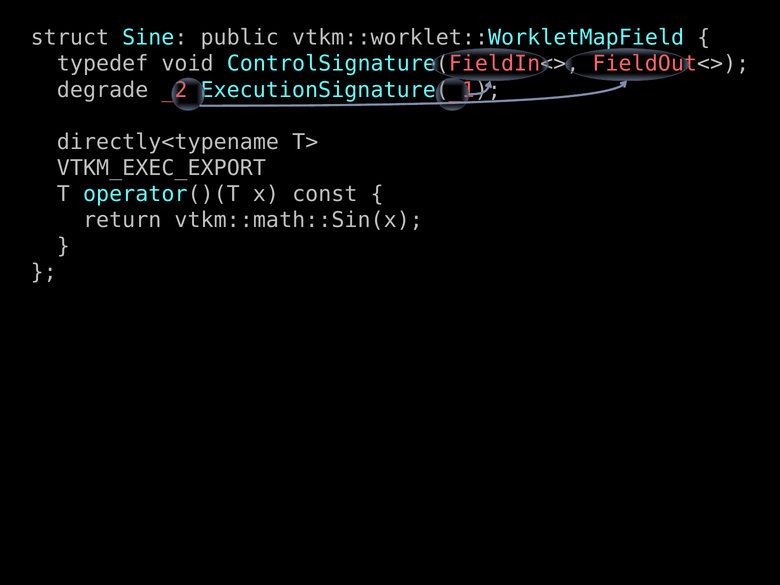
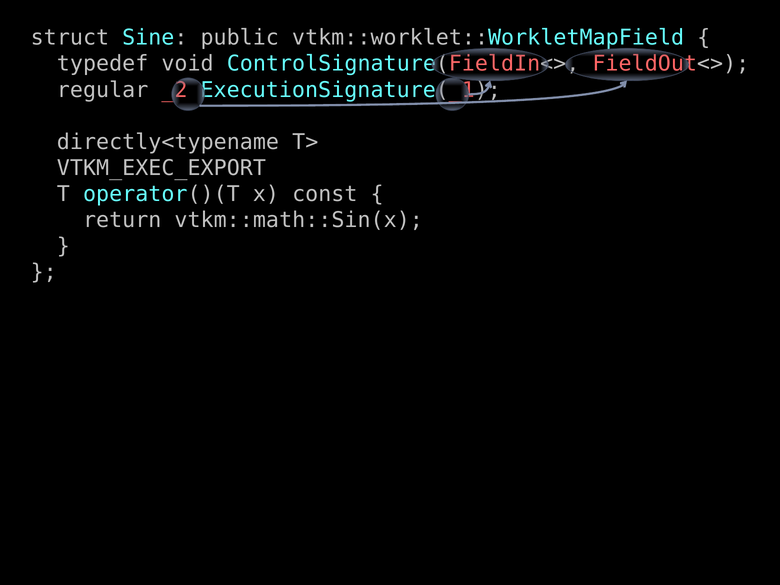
degrade: degrade -> regular (103, 90)
